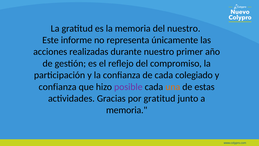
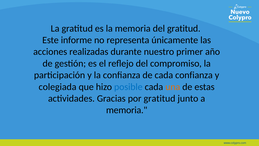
del nuestro: nuestro -> gratitud (184, 28)
cada colegiado: colegiado -> confianza (194, 75)
confianza: confianza -> colegiada (58, 87)
posible colour: purple -> blue (128, 87)
